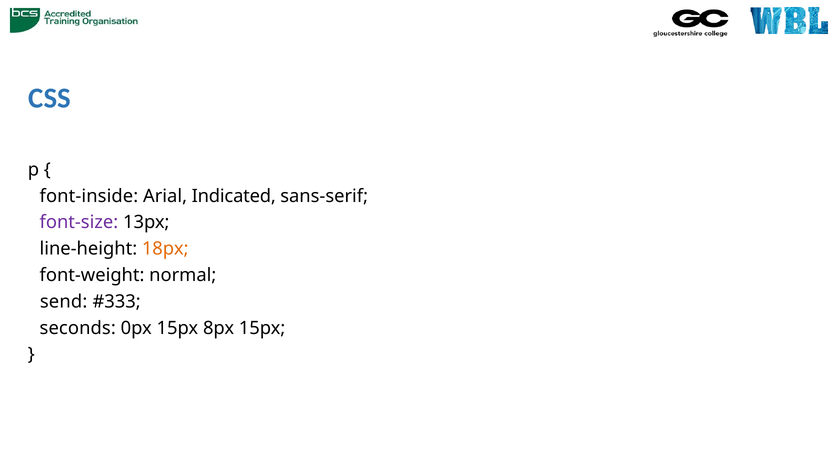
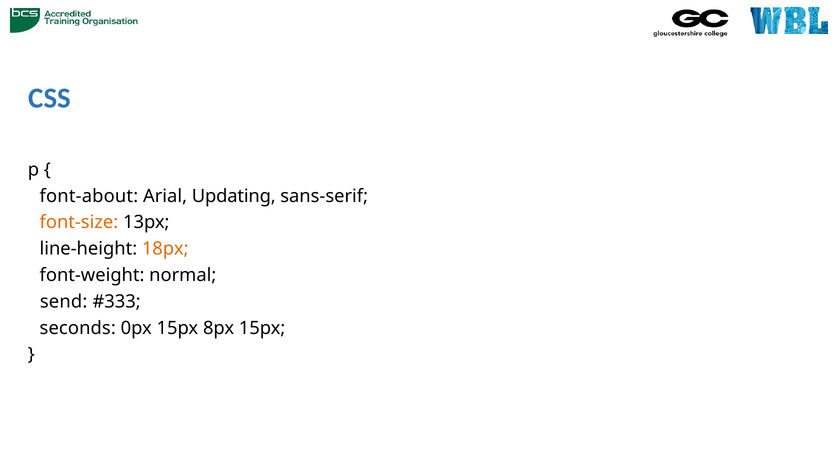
font-inside: font-inside -> font-about (89, 196)
Indicated: Indicated -> Updating (234, 196)
font-size colour: purple -> orange (79, 222)
